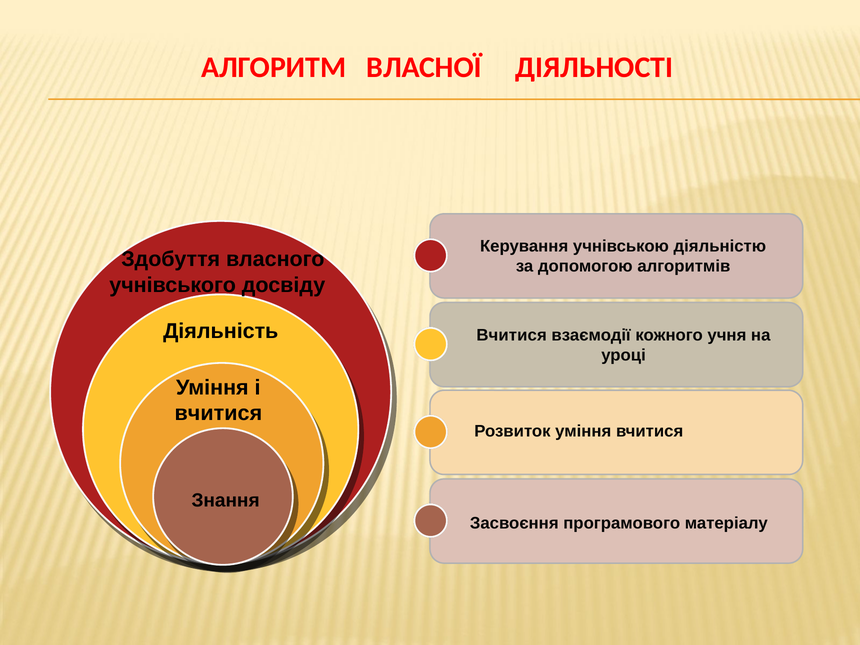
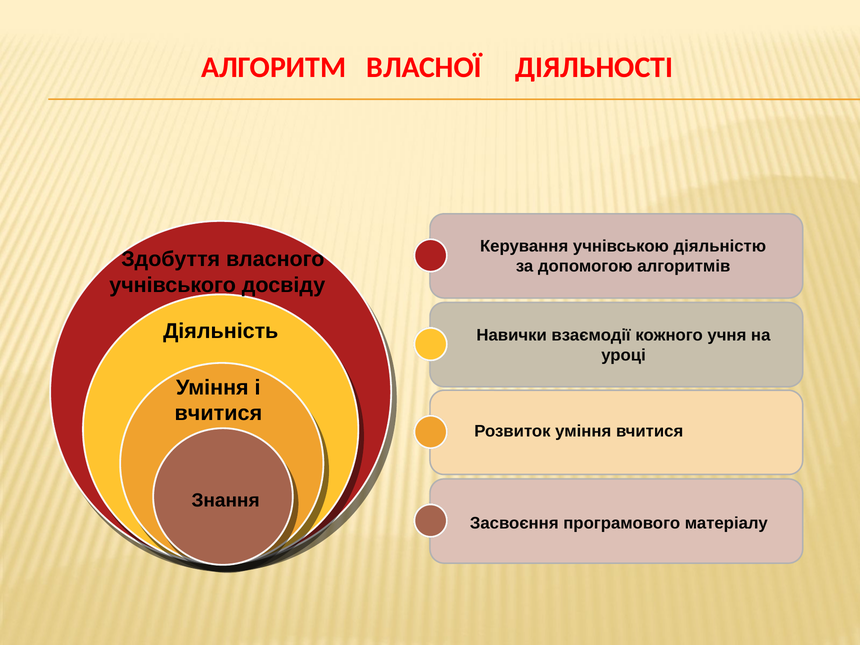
Вчитися: Вчитися -> Навички (512, 335)
